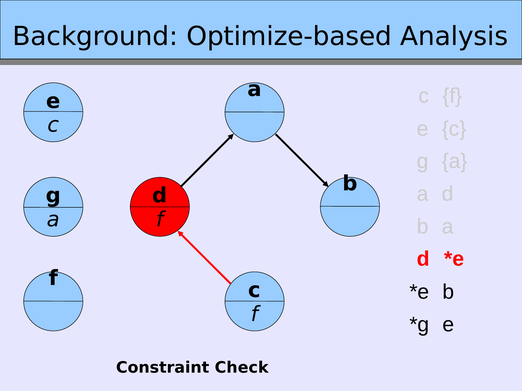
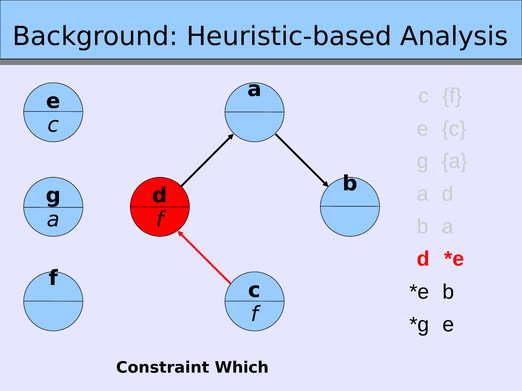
Optimize-based: Optimize-based -> Heuristic-based (289, 36)
Check: Check -> Which (242, 368)
